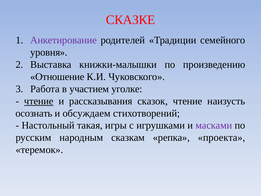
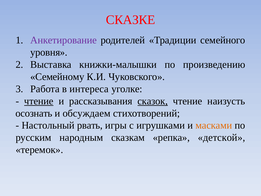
Отношение: Отношение -> Семейному (57, 77)
участием: участием -> интереса (89, 89)
сказок underline: none -> present (153, 101)
такая: такая -> рвать (90, 125)
масками colour: purple -> orange (214, 125)
проекта: проекта -> детской (222, 137)
